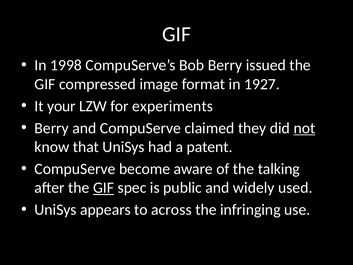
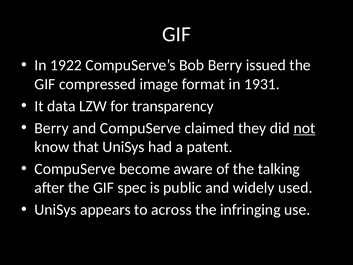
1998: 1998 -> 1922 (66, 65)
1927: 1927 -> 1931 (262, 84)
your: your -> data (61, 106)
experiments: experiments -> transparency (173, 106)
GIF underline: present -> none (104, 188)
